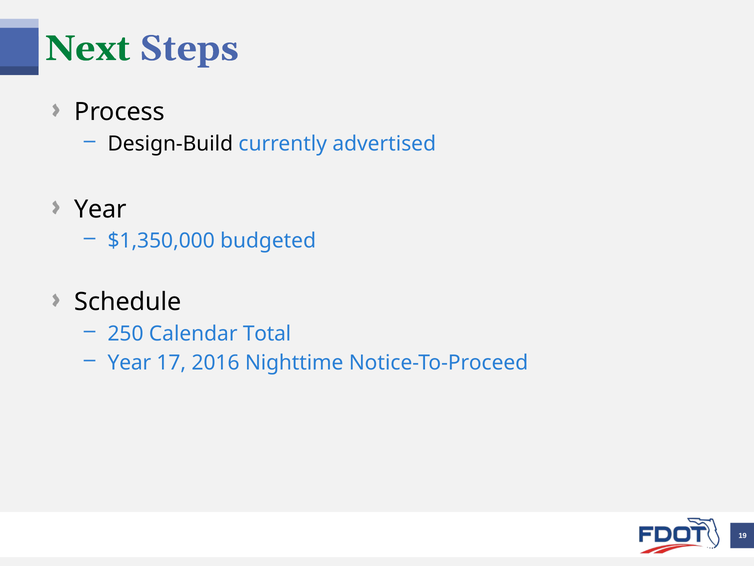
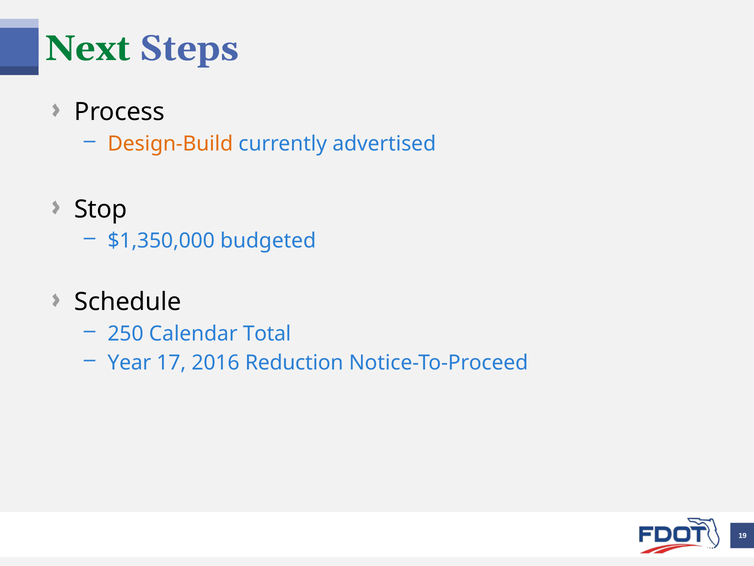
Design-Build colour: black -> orange (170, 144)
Year: Year -> Stop (101, 209)
Nighttime: Nighttime -> Reduction (294, 363)
